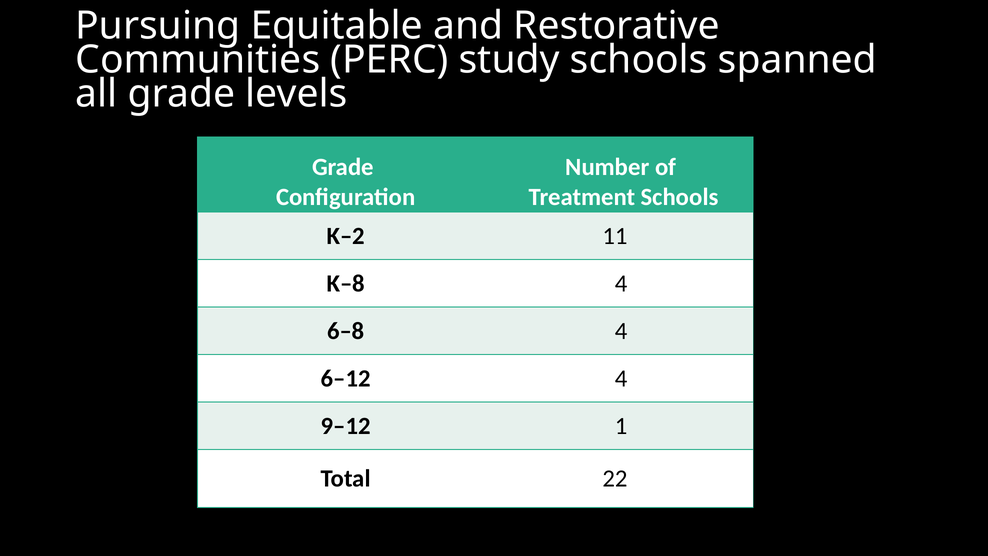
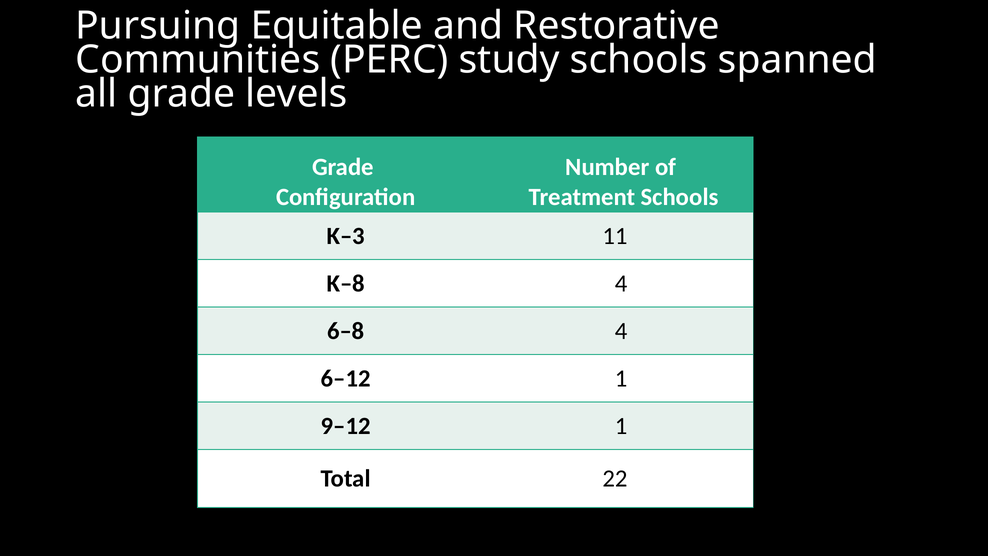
K–2: K–2 -> K–3 (346, 236)
6–12 4: 4 -> 1 (621, 378)
